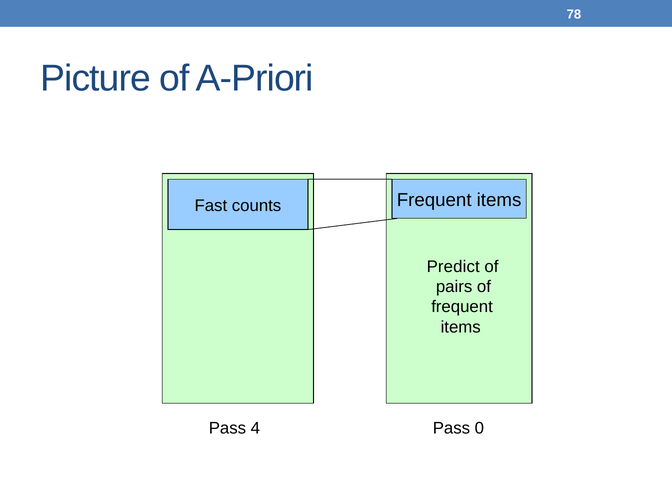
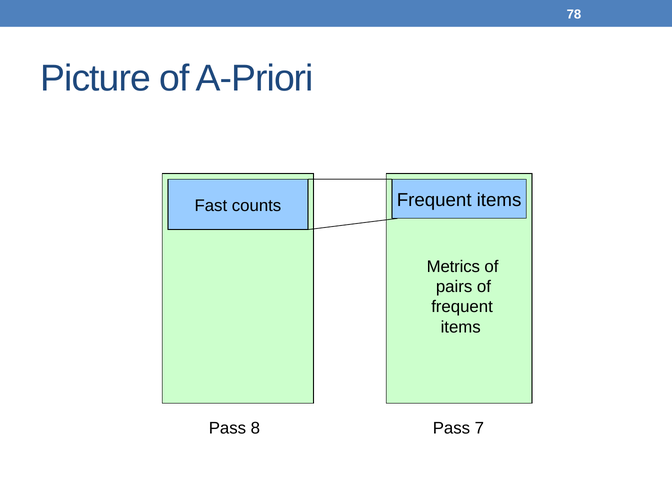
Predict: Predict -> Metrics (453, 267)
4: 4 -> 8 (255, 428)
0: 0 -> 7 (479, 428)
